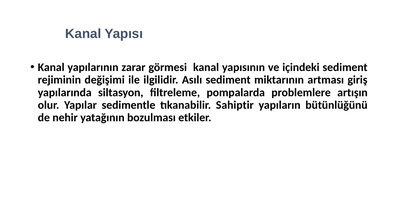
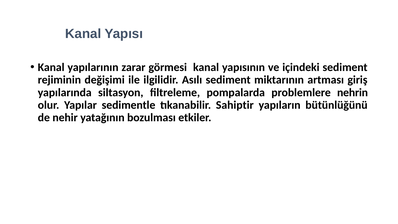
artışın: artışın -> nehrin (353, 92)
